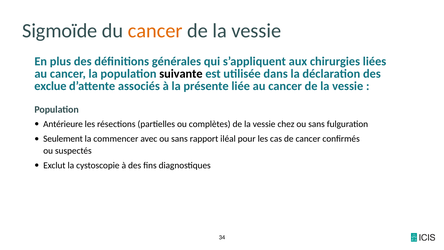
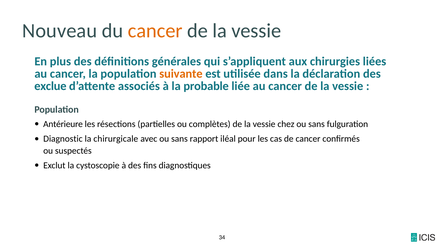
Sigmoïde: Sigmoïde -> Nouveau (60, 31)
suivante colour: black -> orange (181, 74)
présente: présente -> probable (206, 86)
Seulement: Seulement -> Diagnostic (63, 139)
commencer: commencer -> chirurgicale (116, 139)
